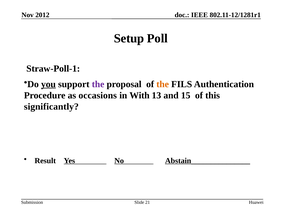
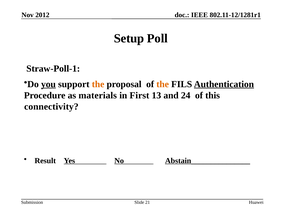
the colour: purple -> orange (98, 84)
Authentication underline: none -> present (224, 84)
occasions: occasions -> materials (98, 96)
With: With -> First (139, 96)
15: 15 -> 24 (186, 96)
significantly: significantly -> connectivity (51, 107)
